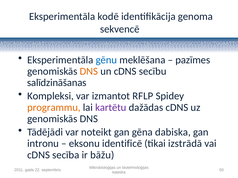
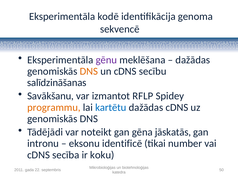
gēnu colour: blue -> purple (106, 60)
pazīmes: pazīmes -> dažādas (193, 60)
Kompleksi: Kompleksi -> Savākšanu (51, 96)
kartētu colour: purple -> blue (111, 108)
dabiska: dabiska -> jāskatās (173, 132)
izstrādā: izstrādā -> number (185, 144)
bāžu: bāžu -> koku (102, 155)
